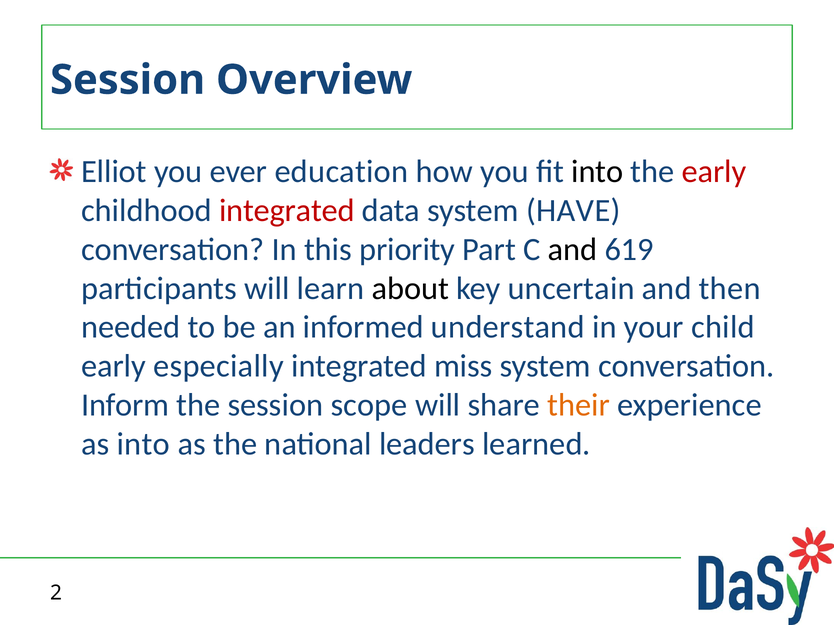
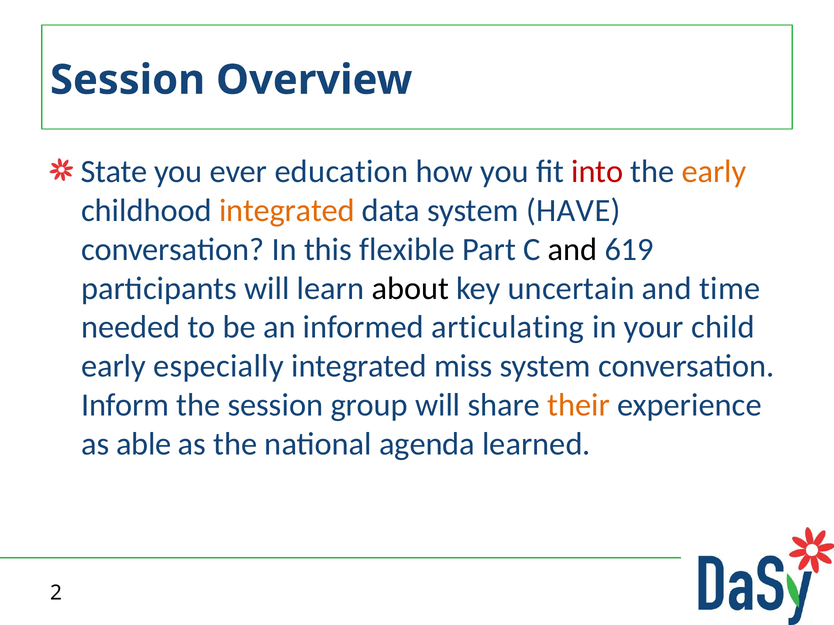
Elliot: Elliot -> State (114, 172)
into colour: black -> red (597, 172)
early colour: red -> orange (714, 172)
integrated colour: red -> orange (287, 211)
priority: priority -> flexible (407, 250)
then: then -> time (730, 289)
understand: understand -> articulating (508, 328)
scope: scope -> group (369, 405)
as into: into -> able (144, 444)
leaders: leaders -> agenda (427, 444)
